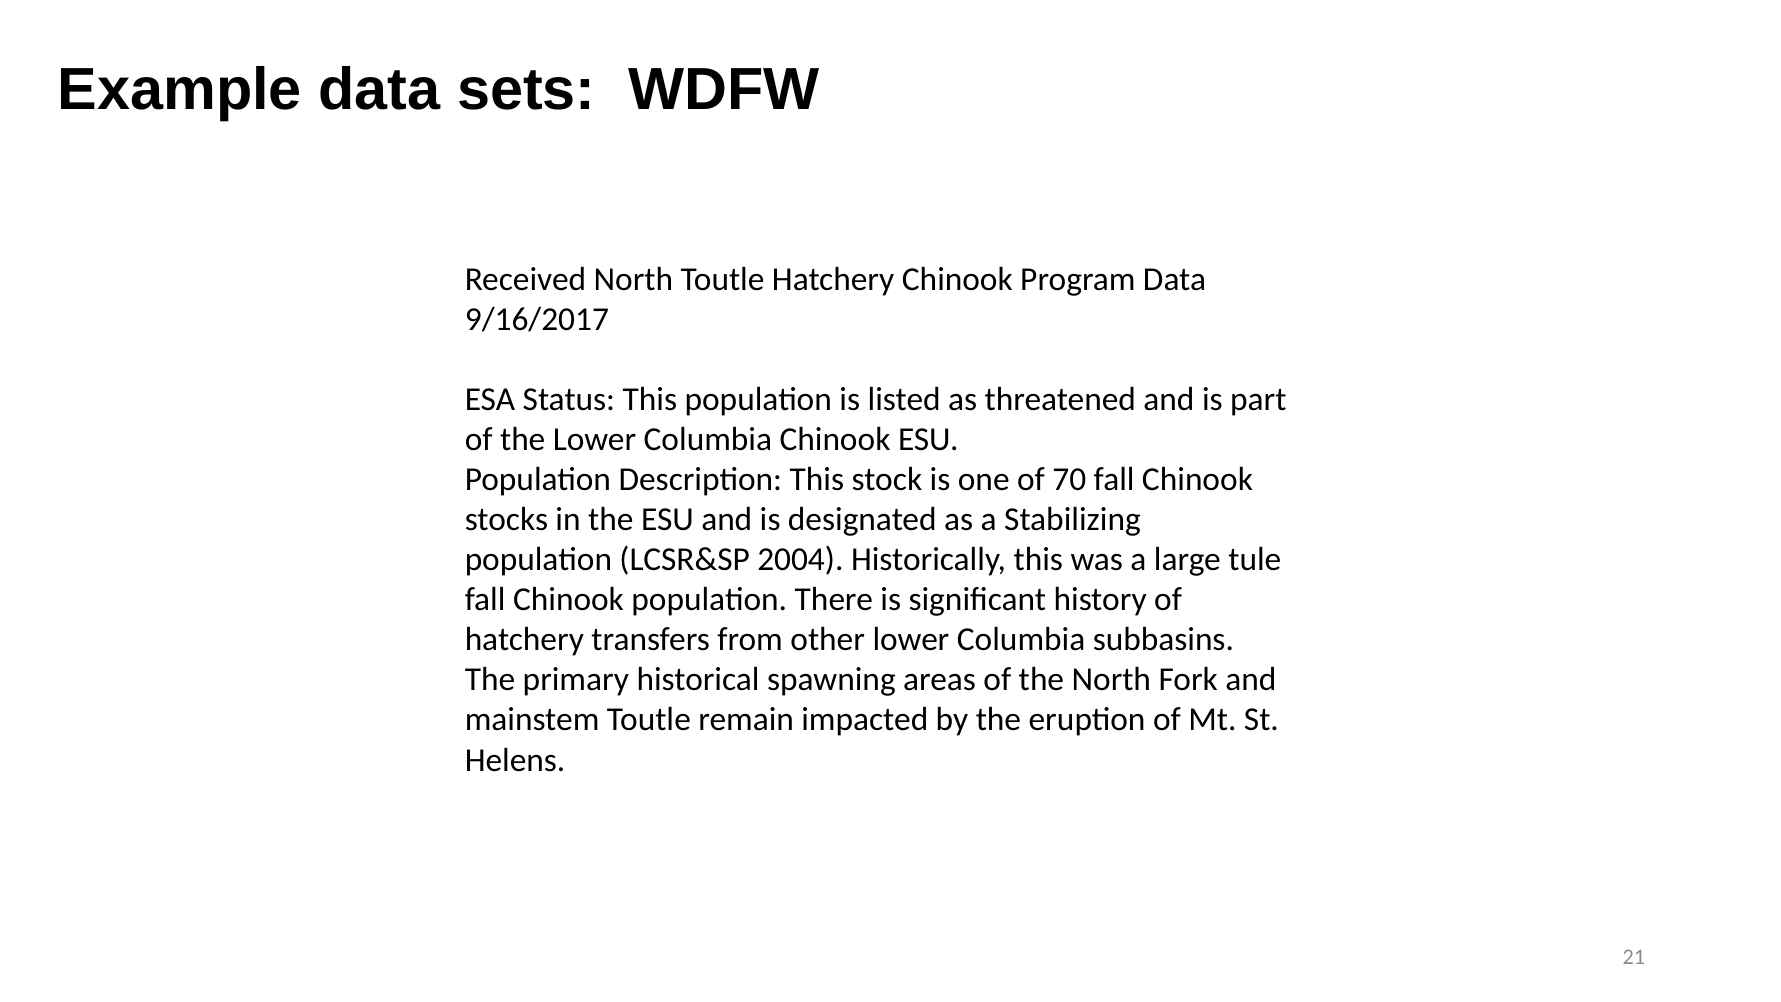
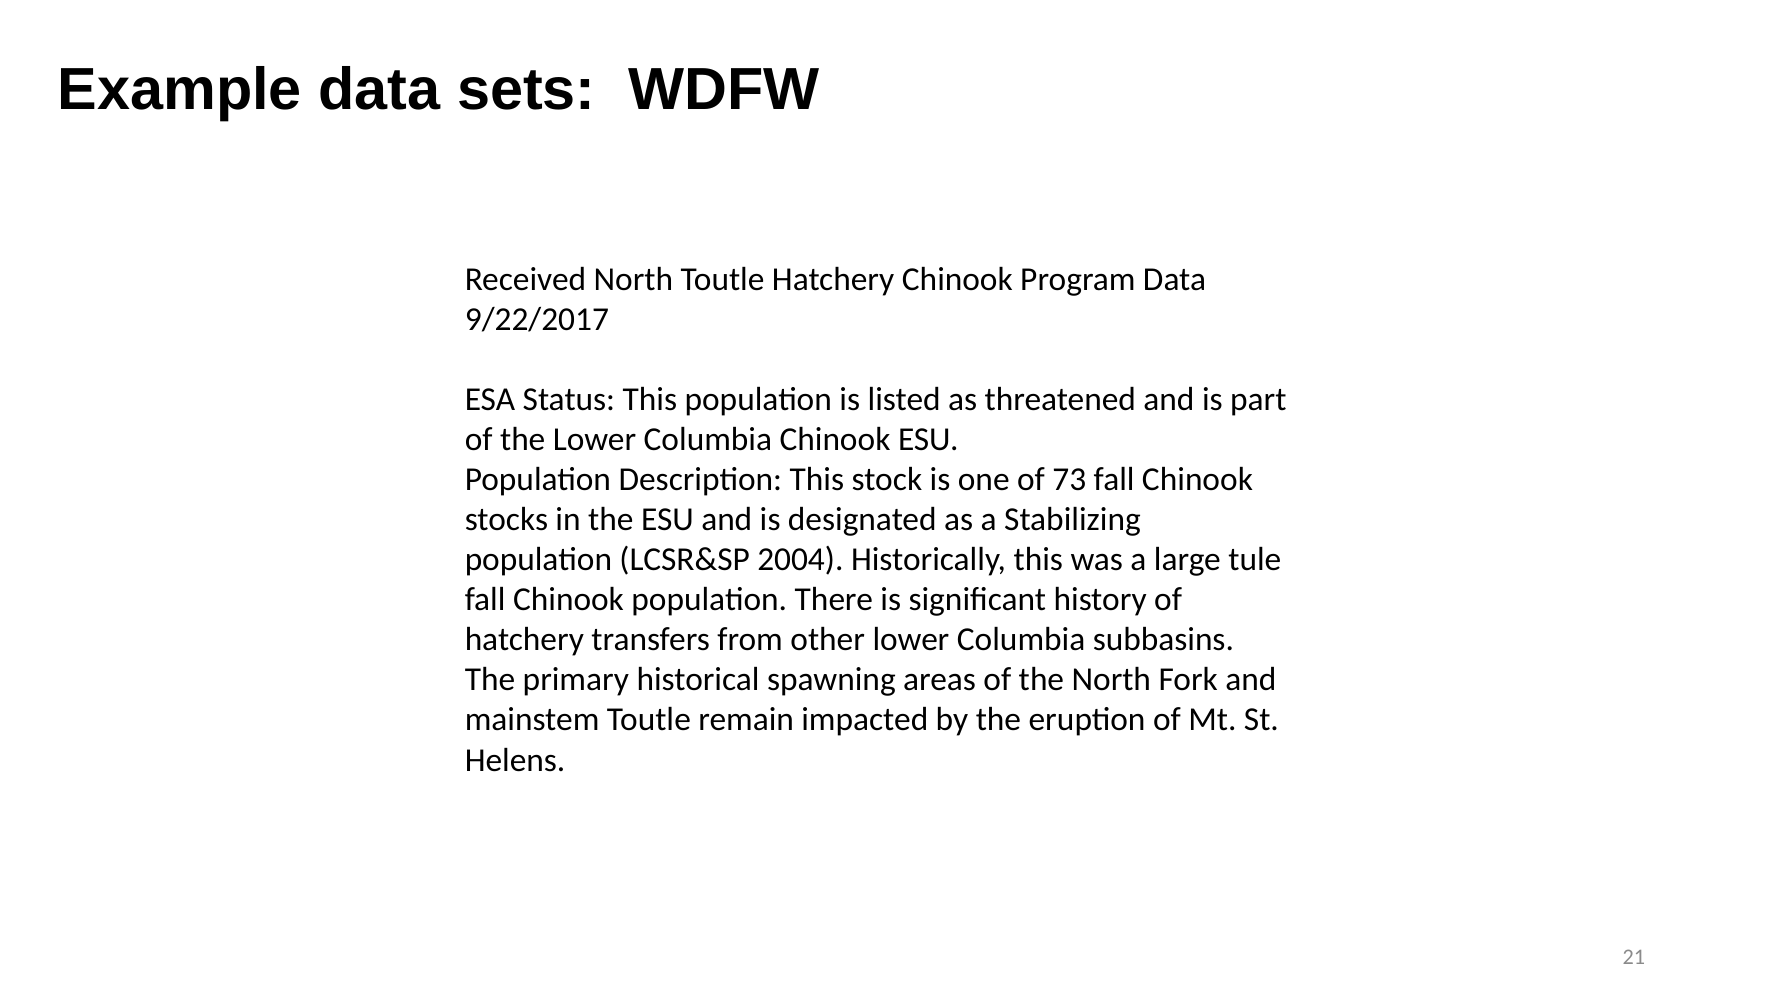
9/16/2017: 9/16/2017 -> 9/22/2017 (537, 319)
70: 70 -> 73 (1069, 479)
